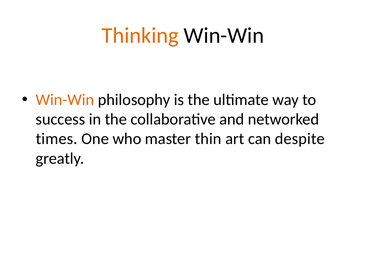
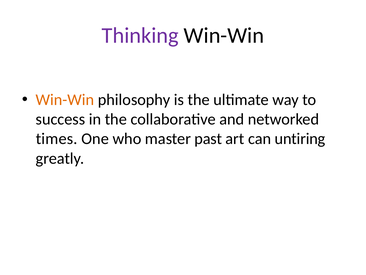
Thinking colour: orange -> purple (140, 35)
thin: thin -> past (208, 139)
despite: despite -> untiring (300, 139)
